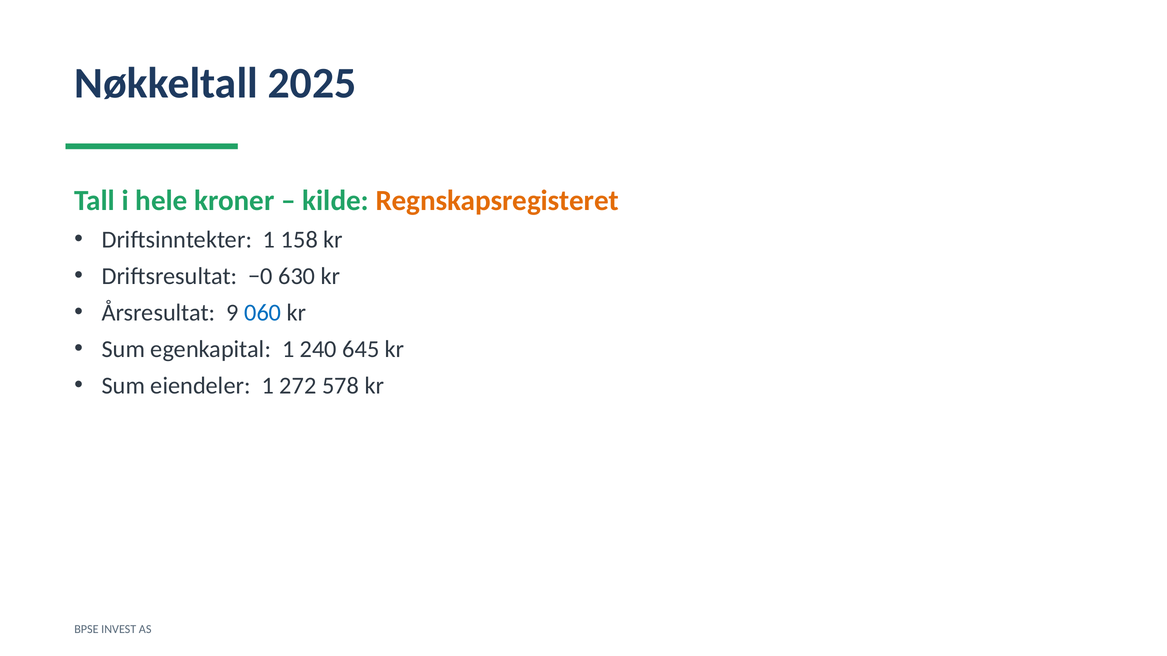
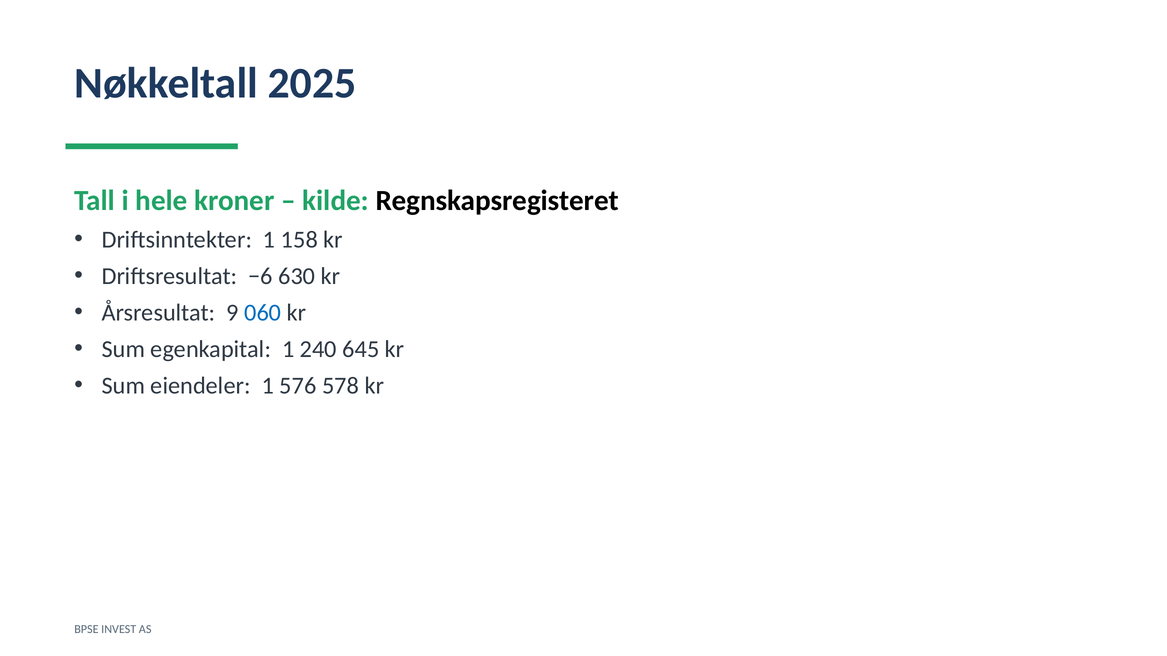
Regnskapsregisteret colour: orange -> black (497, 201)
−0: −0 -> −6 (261, 276)
272: 272 -> 576 (298, 386)
